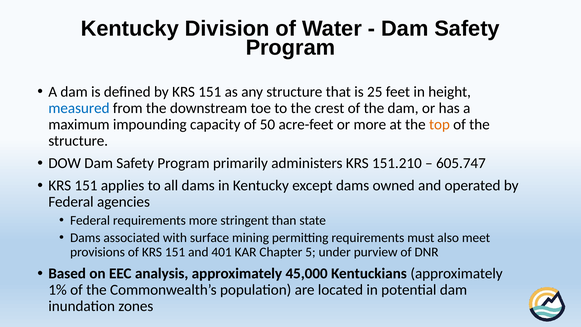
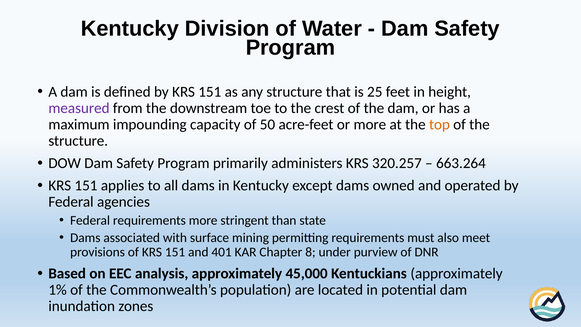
measured colour: blue -> purple (79, 108)
151.210: 151.210 -> 320.257 (397, 163)
605.747: 605.747 -> 663.264 (461, 163)
5: 5 -> 8 (310, 252)
